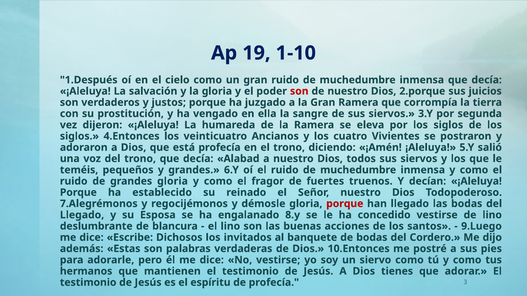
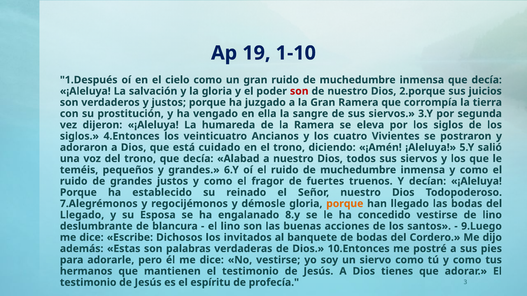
está profecía: profecía -> cuidado (219, 148)
grandes gloria: gloria -> justos (173, 181)
porque colour: red -> orange (345, 204)
